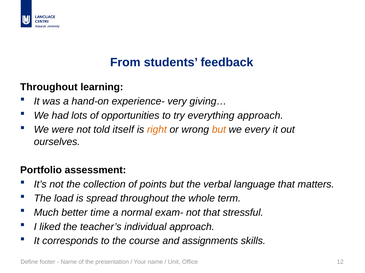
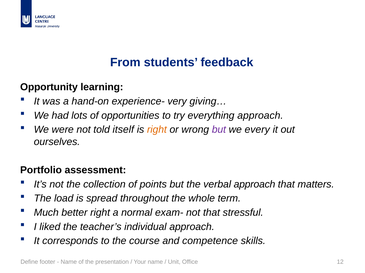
Throughout: Throughout -> Opportunity (49, 87)
but colour: orange -> purple (219, 130)
verbal language: language -> approach (255, 185)
better time: time -> right (100, 213)
assignments: assignments -> competence (210, 241)
